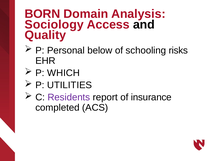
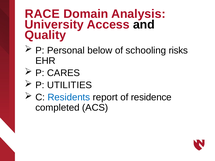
BORN: BORN -> RACE (42, 14)
Sociology: Sociology -> University (54, 25)
WHICH: WHICH -> CARES (64, 73)
Residents colour: purple -> blue (69, 97)
insurance: insurance -> residence (151, 97)
